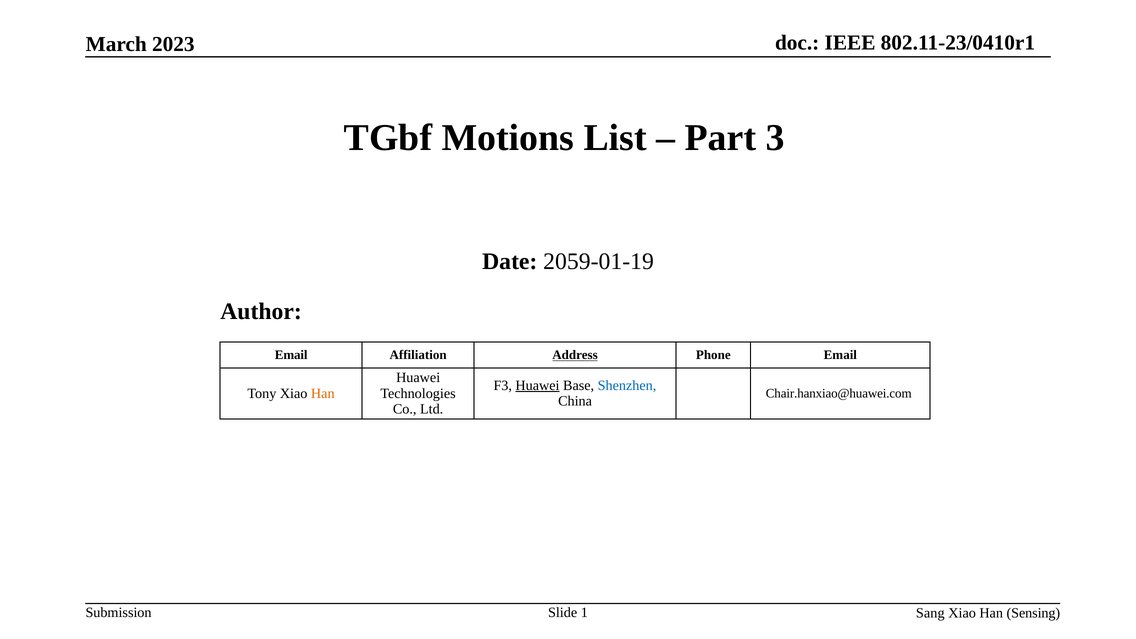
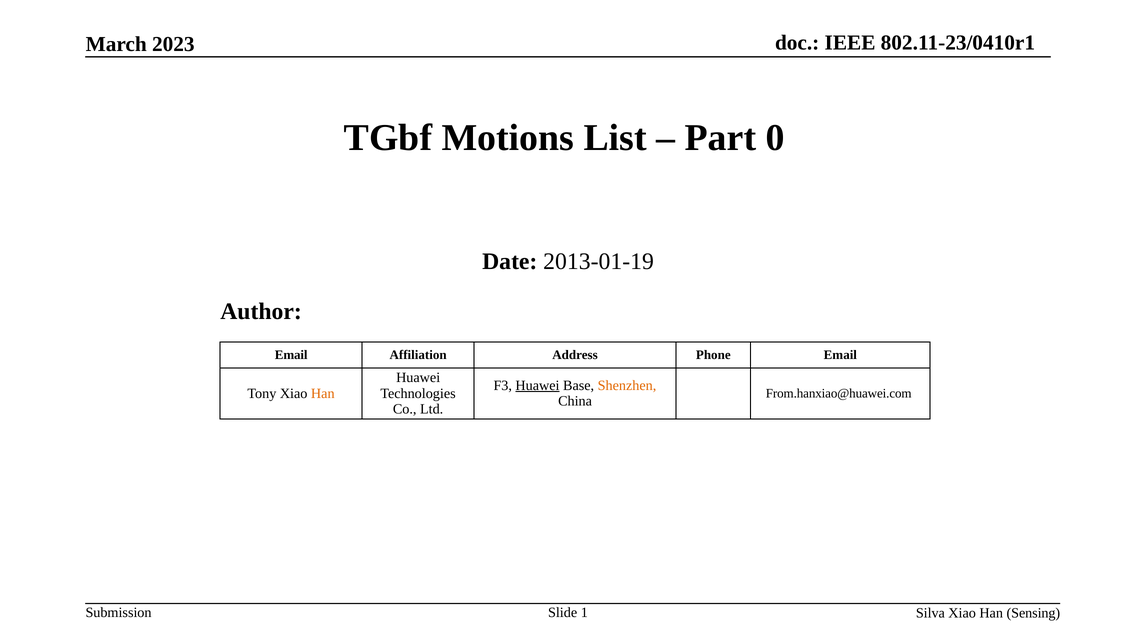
3: 3 -> 0 (775, 138)
2059-01-19: 2059-01-19 -> 2013-01-19 (599, 262)
Address underline: present -> none (575, 355)
Shenzhen colour: blue -> orange (627, 385)
Chair.hanxiao@huawei.com: Chair.hanxiao@huawei.com -> From.hanxiao@huawei.com (839, 393)
Sang: Sang -> Silva (930, 613)
